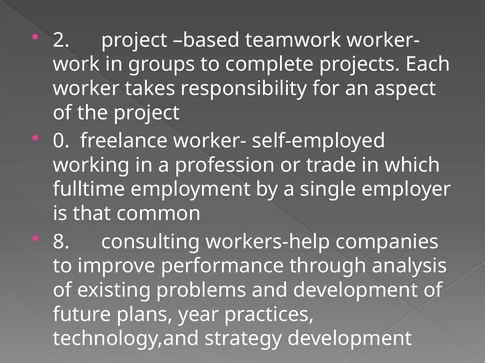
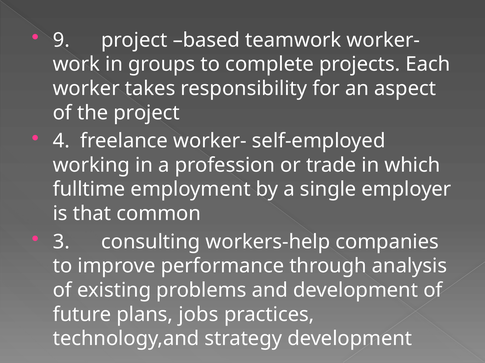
2: 2 -> 9 (61, 40)
0: 0 -> 4 (61, 141)
8: 8 -> 3 (61, 242)
year: year -> jobs (199, 315)
